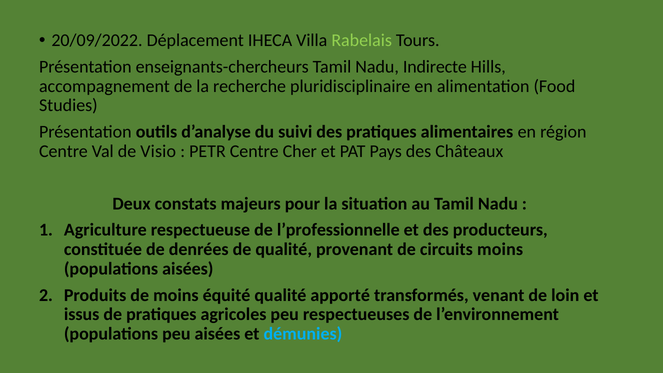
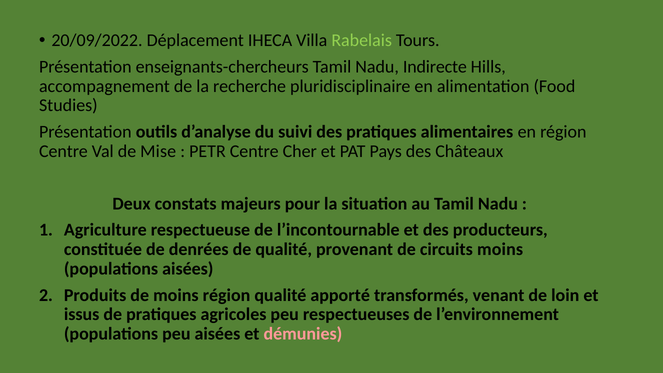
Visio: Visio -> Mise (158, 151)
l’professionnelle: l’professionnelle -> l’incontournable (338, 230)
moins équité: équité -> région (226, 295)
démunies colour: light blue -> pink (303, 334)
